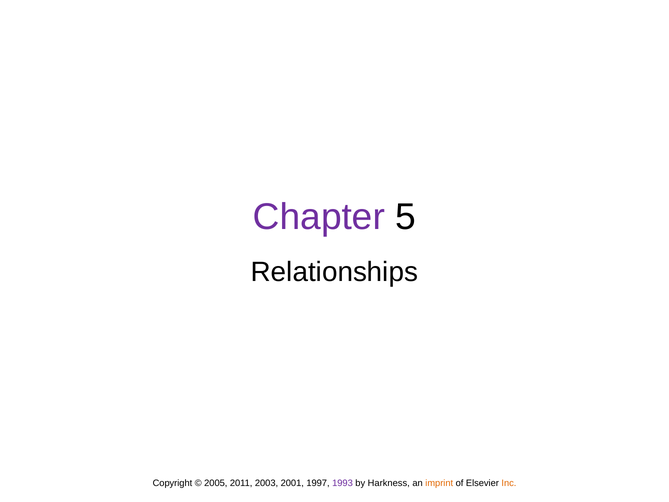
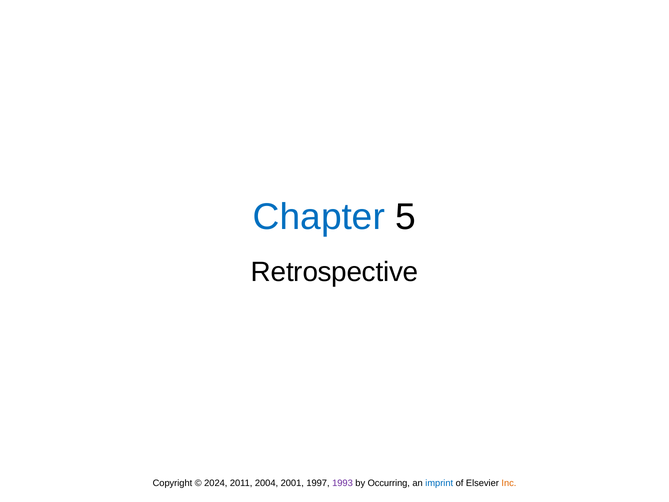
Chapter colour: purple -> blue (319, 217)
Relationships: Relationships -> Retrospective (335, 272)
2005: 2005 -> 2024 (216, 483)
2003: 2003 -> 2004 (267, 483)
Harkness: Harkness -> Occurring (389, 483)
imprint colour: orange -> blue (439, 483)
